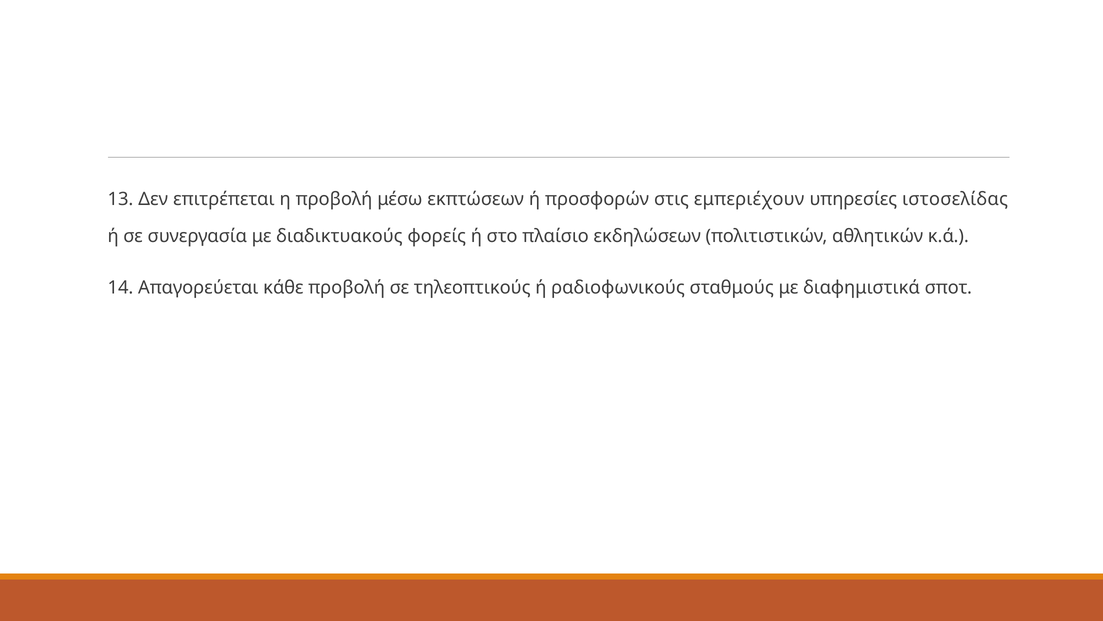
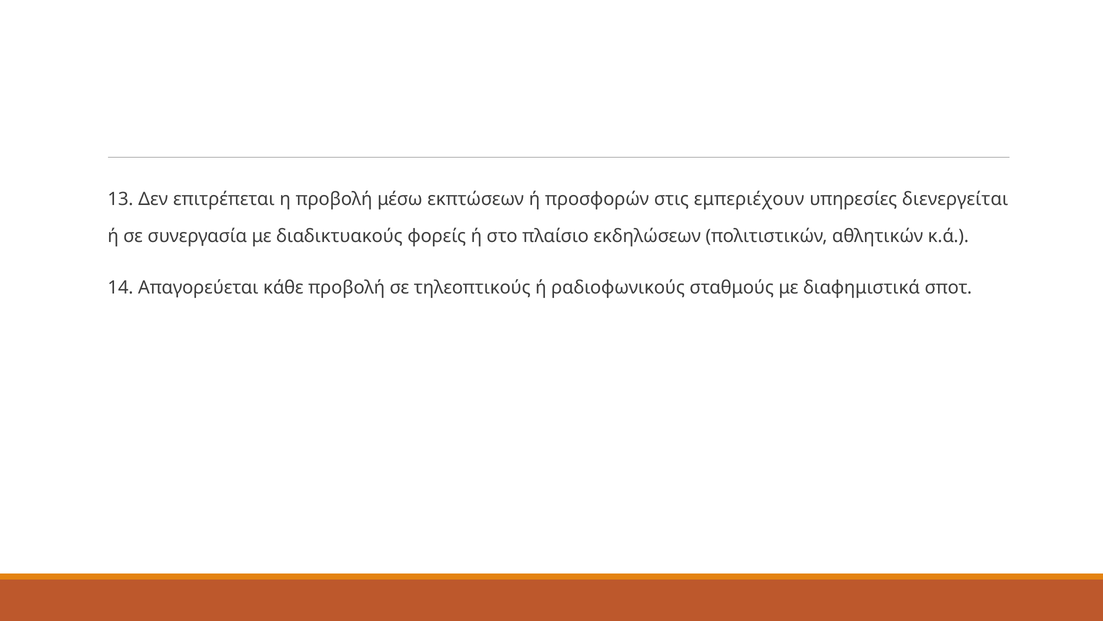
ιστοσελίδας: ιστοσελίδας -> διενεργείται (955, 199)
